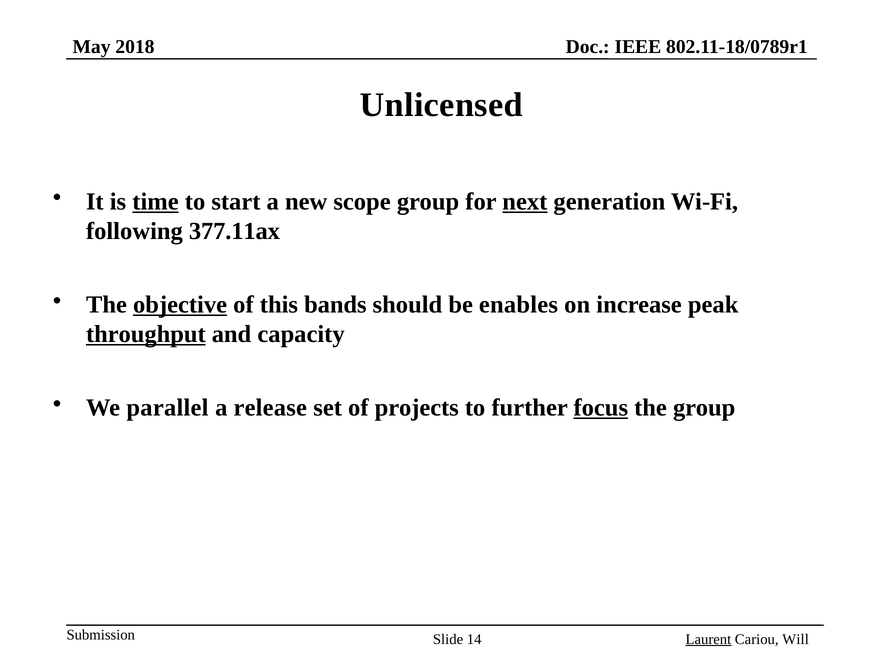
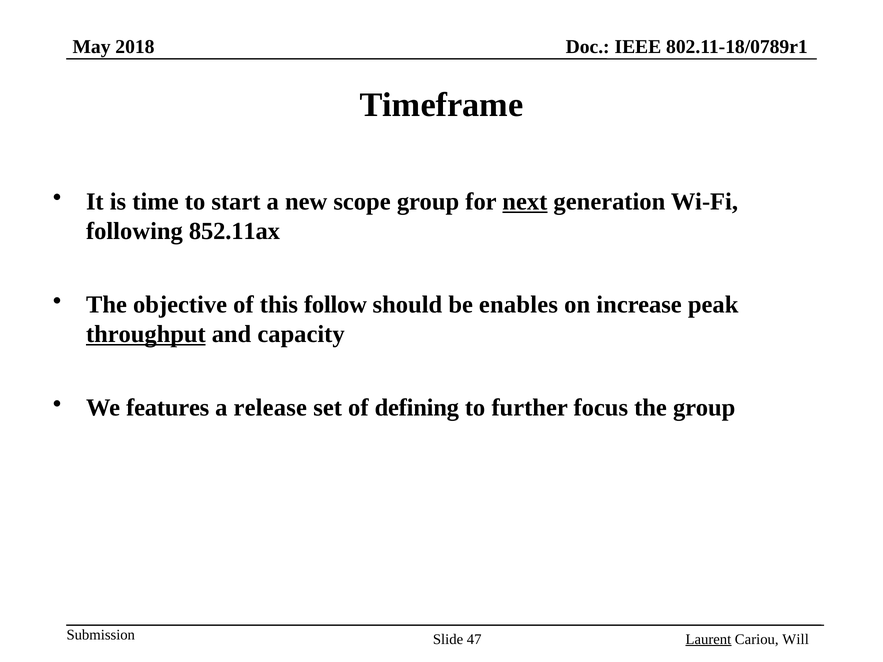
Unlicensed: Unlicensed -> Timeframe (441, 105)
time underline: present -> none (155, 202)
377.11ax: 377.11ax -> 852.11ax (234, 231)
objective underline: present -> none (180, 305)
bands: bands -> follow (335, 305)
parallel: parallel -> features (168, 408)
projects: projects -> defining (417, 408)
focus underline: present -> none (601, 408)
14: 14 -> 47 (474, 639)
